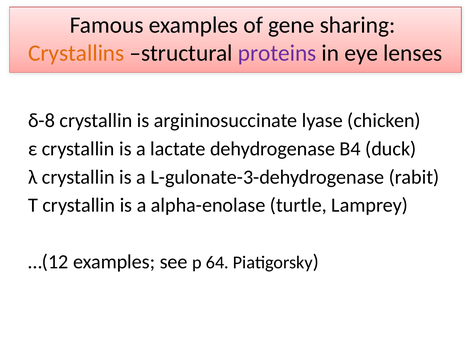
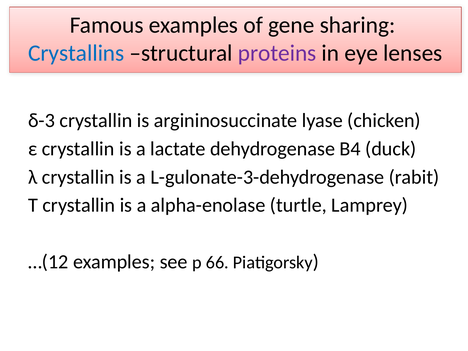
Crystallins colour: orange -> blue (76, 53)
δ-8: δ-8 -> δ-3 (42, 121)
64: 64 -> 66 (217, 262)
